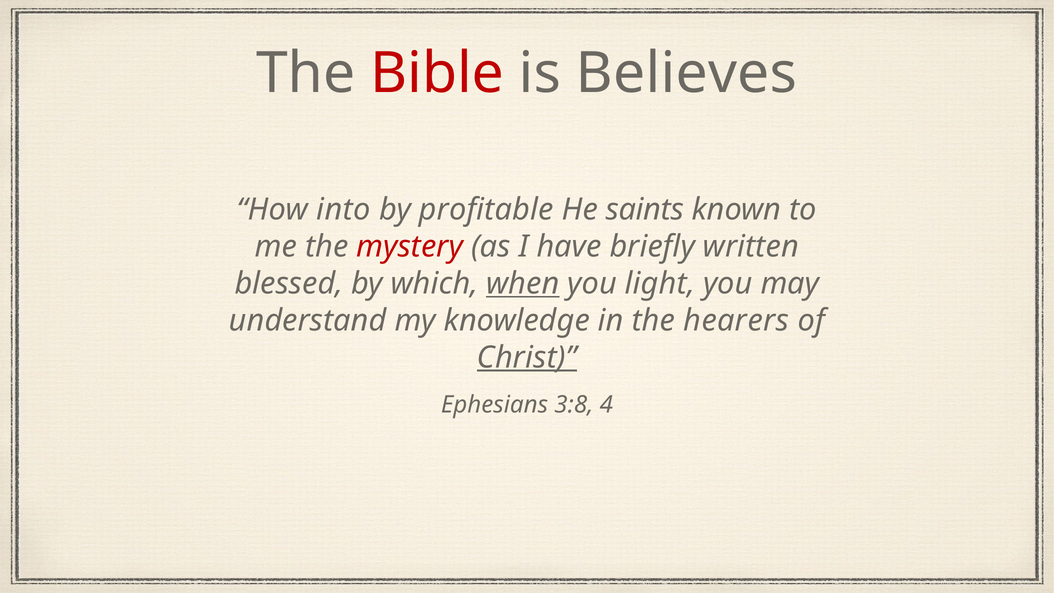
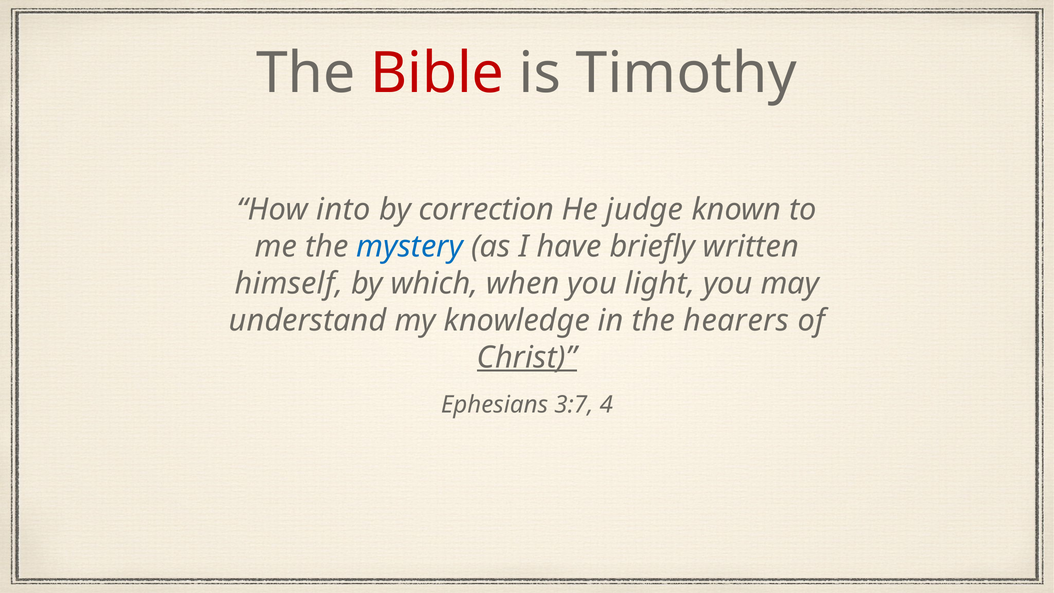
Believes: Believes -> Timothy (686, 73)
profitable: profitable -> correction (486, 210)
saints: saints -> judge (645, 210)
mystery colour: red -> blue (410, 247)
blessed: blessed -> himself (289, 284)
when underline: present -> none (523, 284)
3:8: 3:8 -> 3:7 (574, 405)
